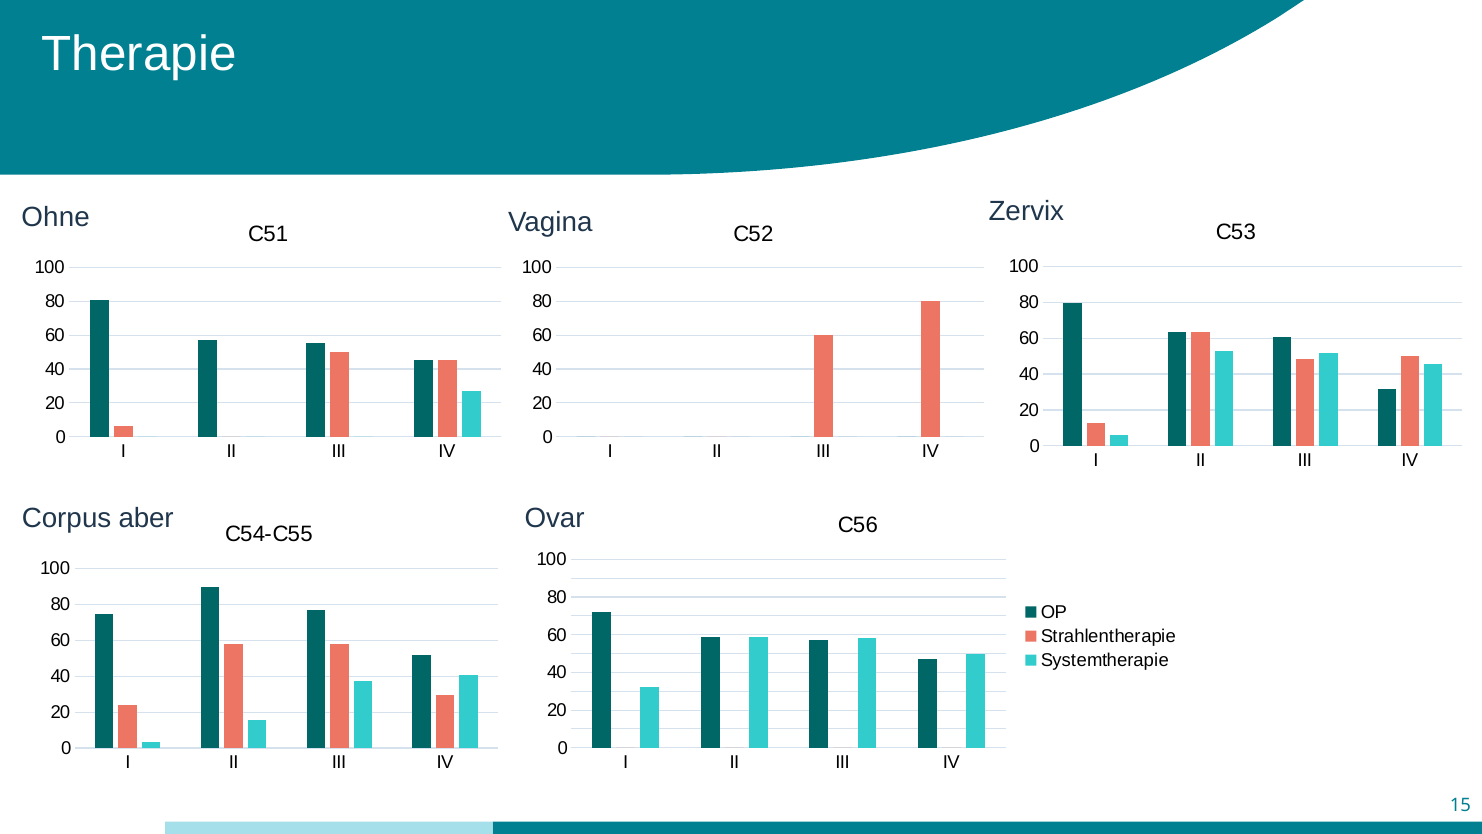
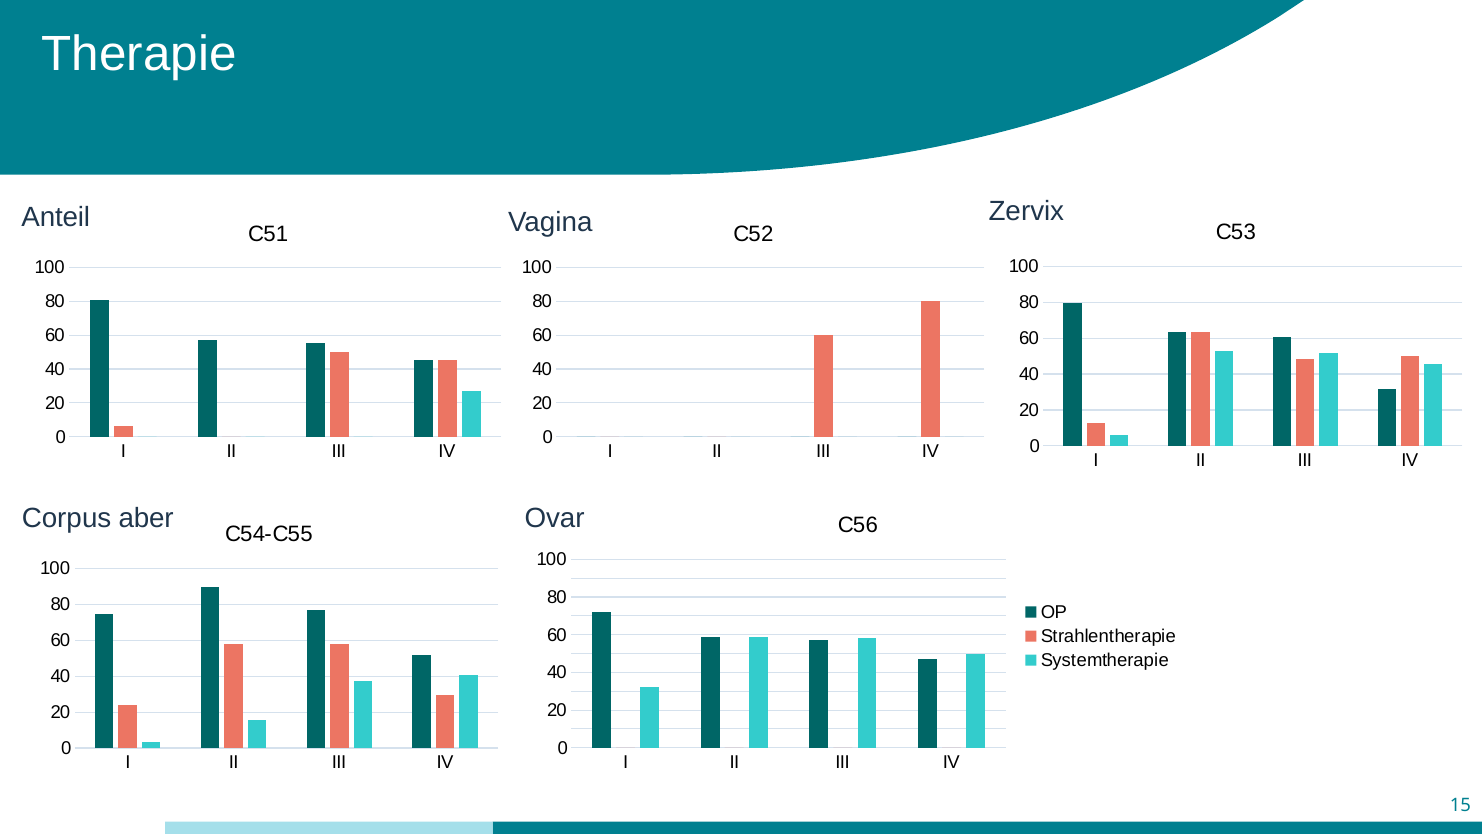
Ohne: Ohne -> Anteil (56, 218)
